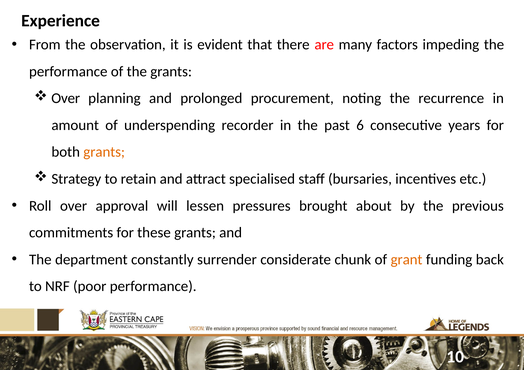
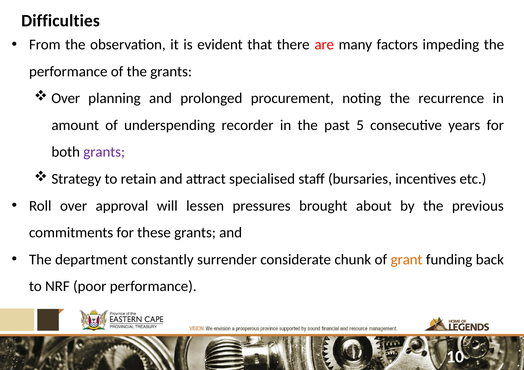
Experience: Experience -> Difficulties (60, 21)
6: 6 -> 5 (360, 125)
grants colour: orange -> purple (104, 152)
